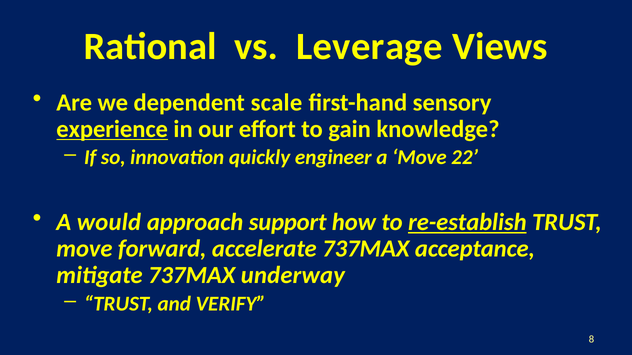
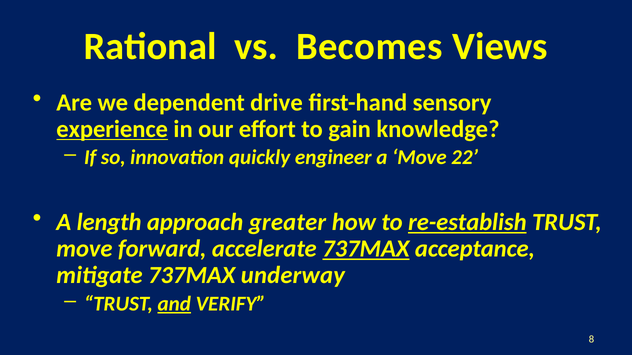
Leverage: Leverage -> Becomes (369, 47)
scale: scale -> drive (277, 103)
would: would -> length (109, 222)
support: support -> greater (287, 222)
737MAX underline: none -> present (366, 249)
and underline: none -> present (174, 304)
